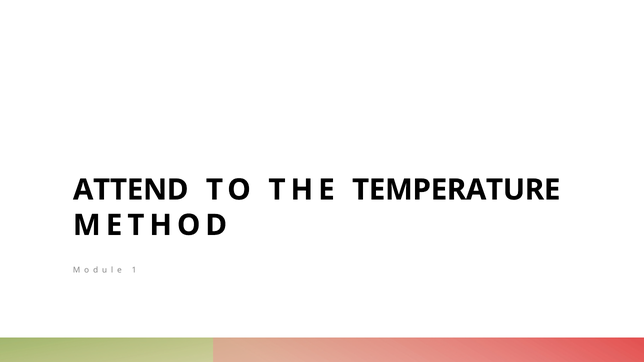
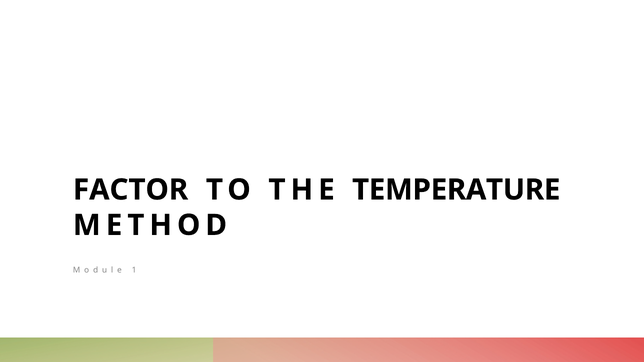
ATTEND: ATTEND -> FACTOR (131, 190)
